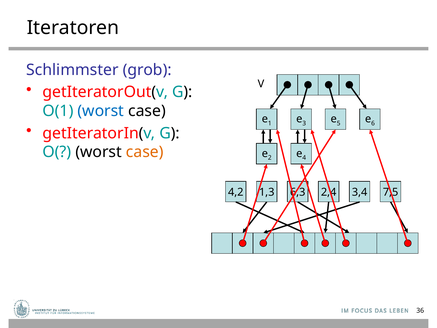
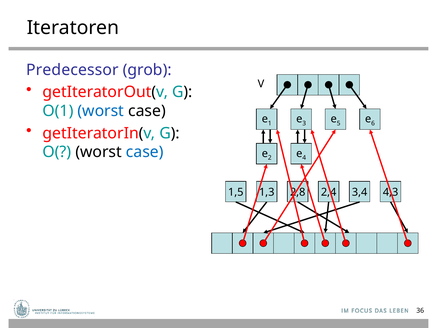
Schlimmster: Schlimmster -> Predecessor (72, 70)
case colour: orange -> blue (145, 152)
4,2: 4,2 -> 1,5 (236, 192)
6,3: 6,3 -> 2,8 (298, 192)
7,5: 7,5 -> 4,3 (391, 192)
